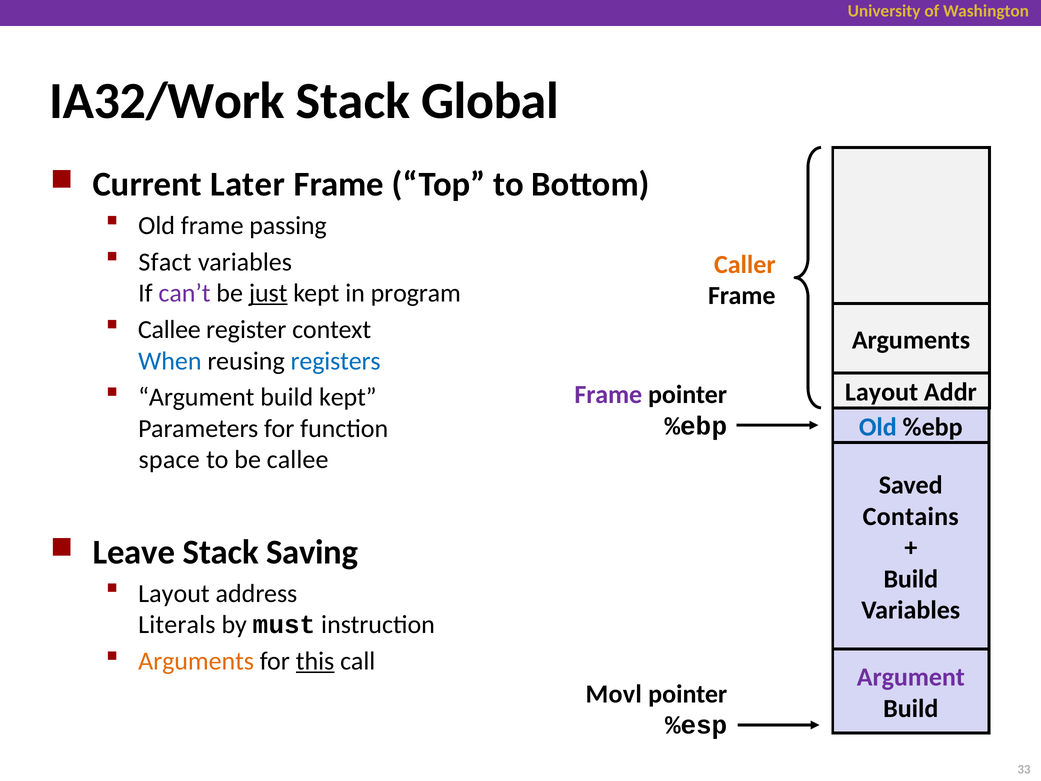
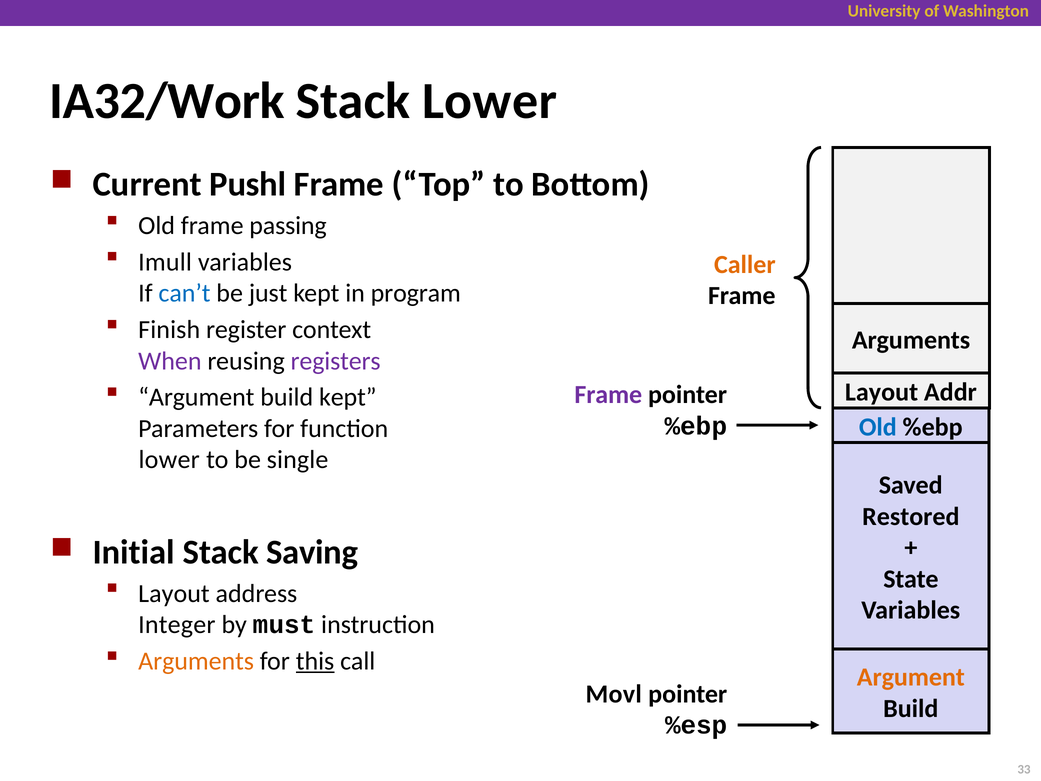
Stack Global: Global -> Lower (490, 101)
Later: Later -> Pushl (248, 184)
Sfact: Sfact -> Imull (165, 262)
can’t colour: purple -> blue (185, 293)
just underline: present -> none (268, 293)
Callee: Callee -> Finish (169, 330)
When colour: blue -> purple (170, 361)
registers colour: blue -> purple (336, 361)
space: space -> lower (169, 460)
be callee: callee -> single (298, 460)
Contains: Contains -> Restored (911, 516)
Leave: Leave -> Initial (134, 552)
Build: Build -> State (911, 579)
Literals: Literals -> Integer (177, 624)
Argument colour: purple -> orange (911, 677)
